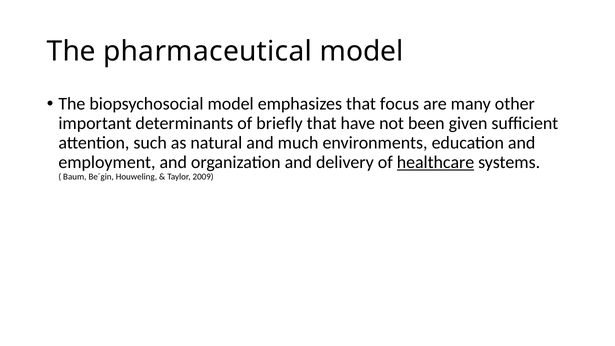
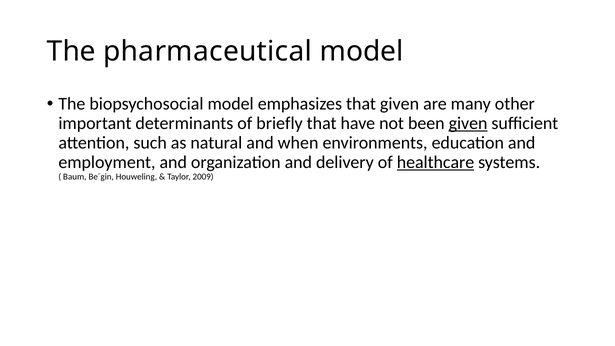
that focus: focus -> given (400, 104)
given underline: none -> present (468, 123)
much: much -> when (298, 143)
